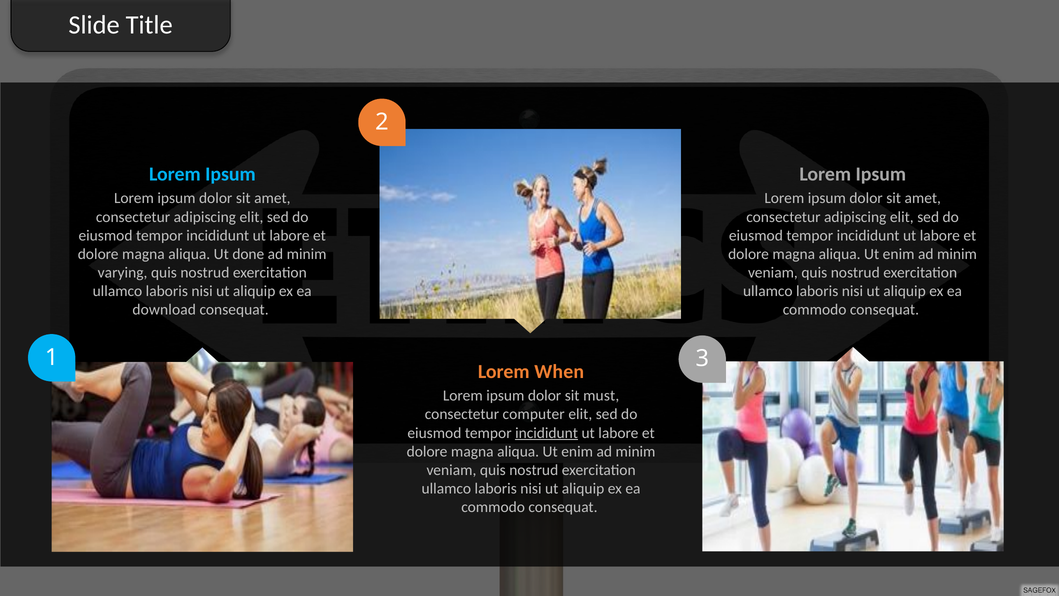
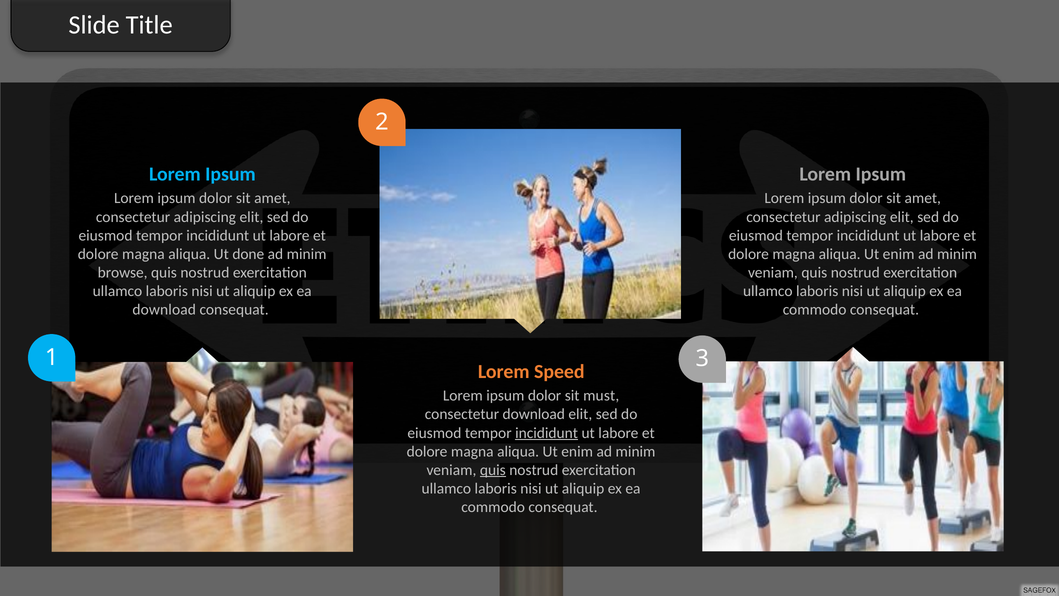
varying: varying -> browse (123, 272)
When: When -> Speed (559, 372)
consectetur computer: computer -> download (534, 414)
quis underline: none -> present (493, 470)
